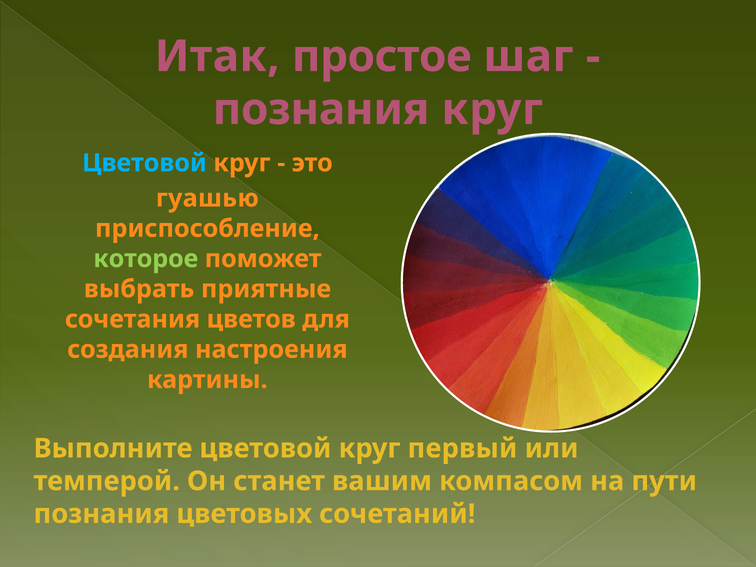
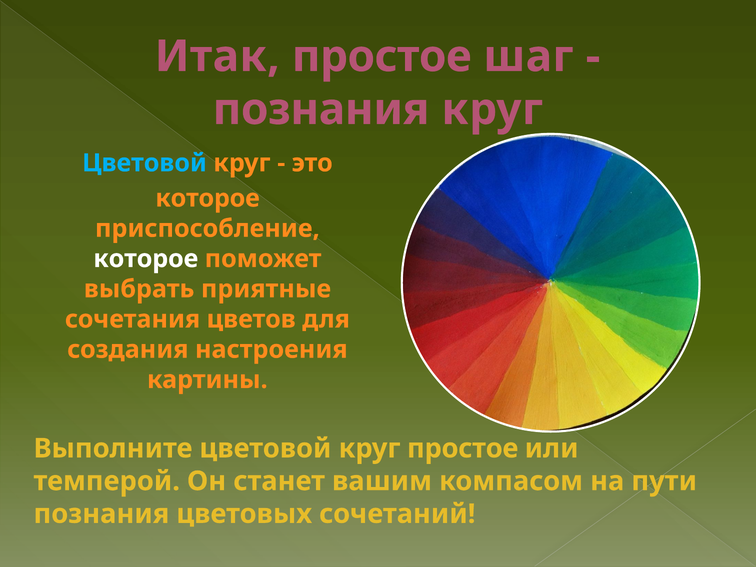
гуашью: гуашью -> которое (208, 198)
которое colour: light green -> white (146, 259)
круг первый: первый -> простое (463, 448)
